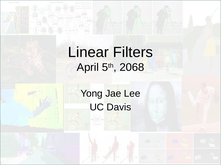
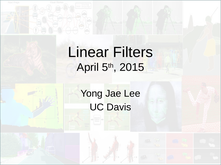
2068: 2068 -> 2015 (132, 68)
